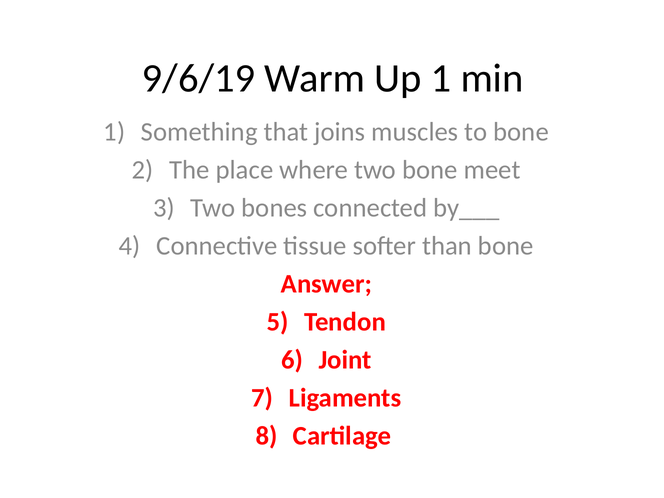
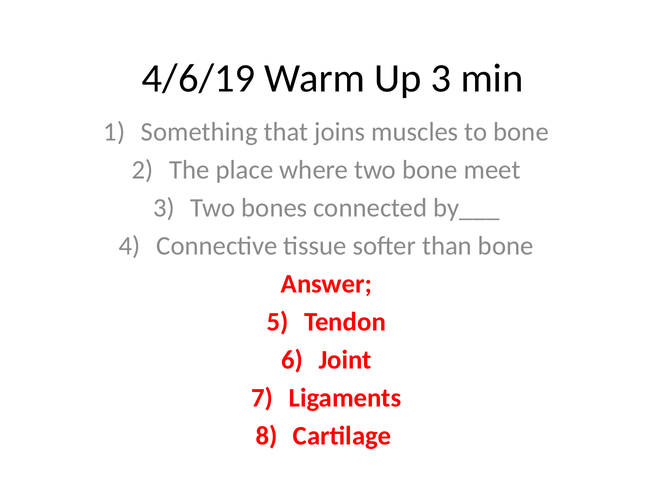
9/6/19: 9/6/19 -> 4/6/19 (199, 78)
Up 1: 1 -> 3 (441, 78)
